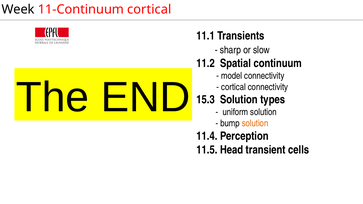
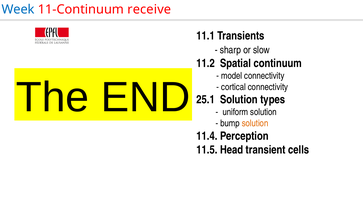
Week colour: black -> blue (18, 9)
11-Continuum cortical: cortical -> receive (149, 9)
15.3: 15.3 -> 25.1 (206, 100)
